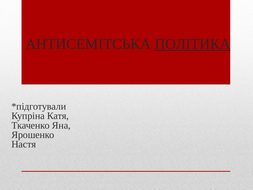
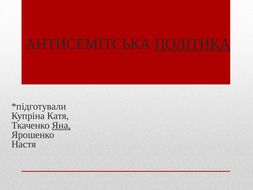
Яна underline: none -> present (61, 125)
